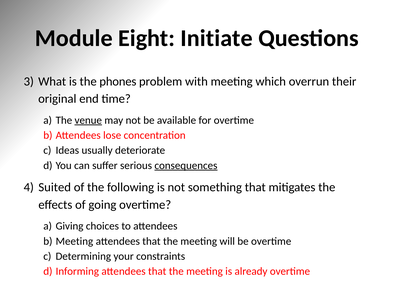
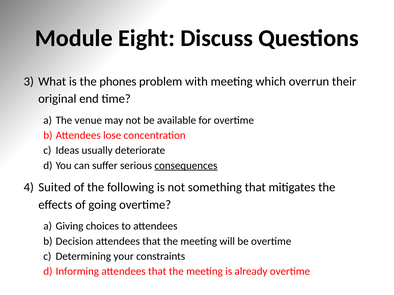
Initiate: Initiate -> Discuss (217, 38)
venue underline: present -> none (88, 120)
Meeting: Meeting -> Decision (74, 242)
